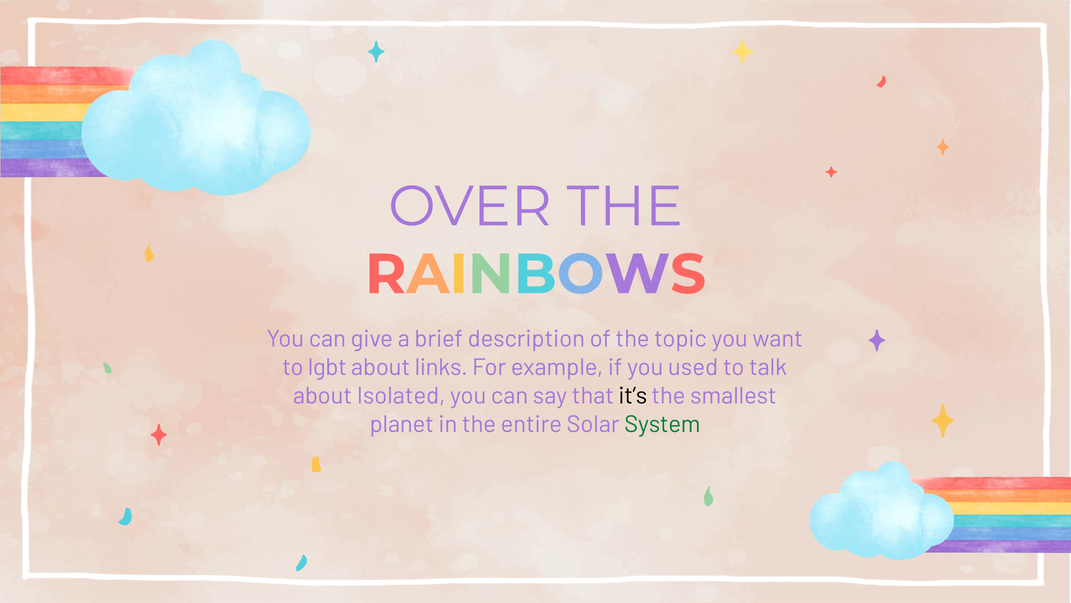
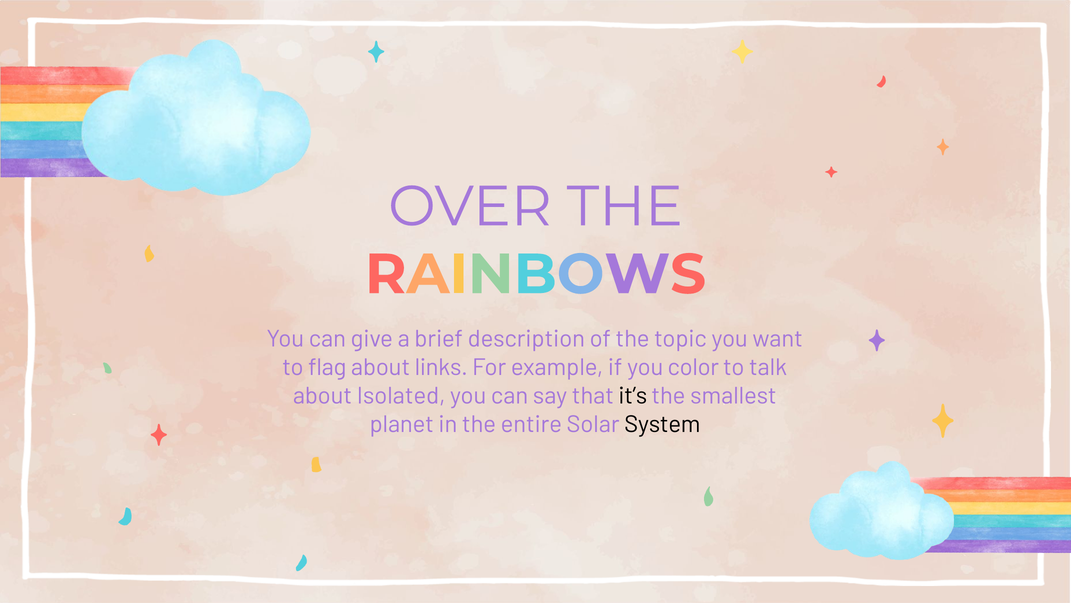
lgbt: lgbt -> flag (327, 367)
used: used -> color (693, 367)
System colour: green -> black (662, 424)
